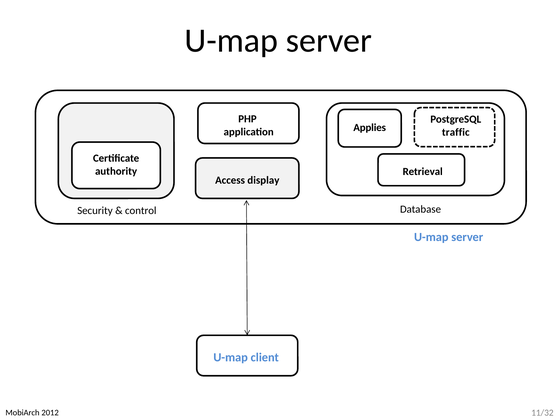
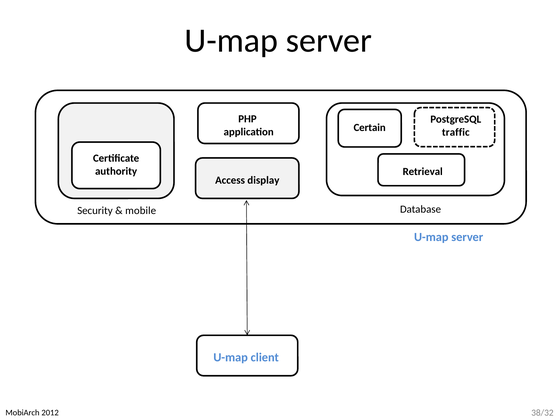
Applies: Applies -> Certain (370, 127)
control: control -> mobile (141, 211)
11/32: 11/32 -> 38/32 (542, 413)
